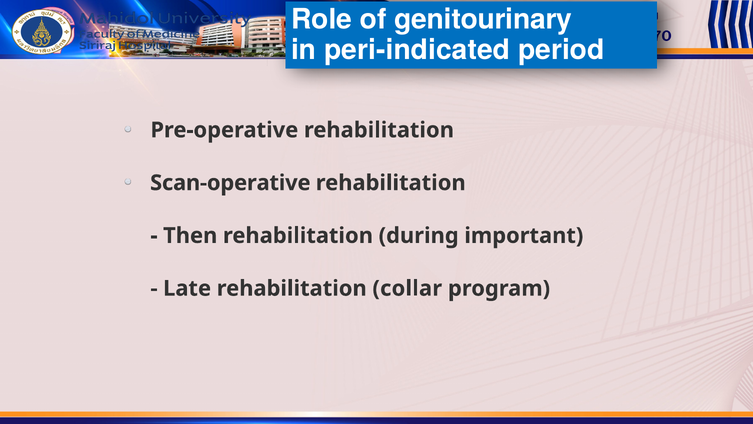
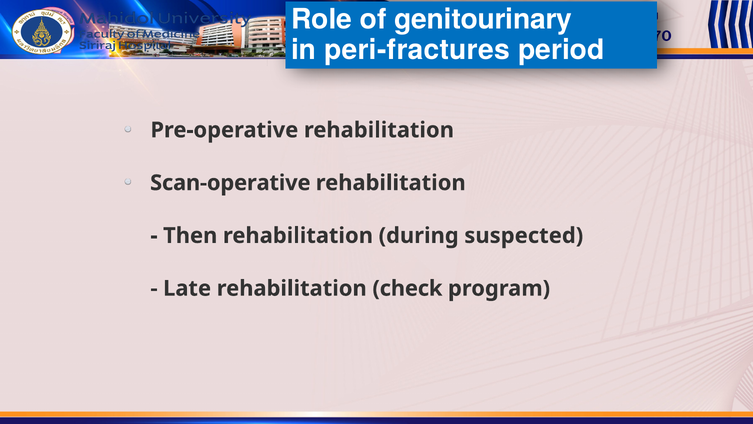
peri-indicated: peri-indicated -> peri-fractures (417, 50)
important: important -> suspected (524, 235)
collar: collar -> check (407, 288)
